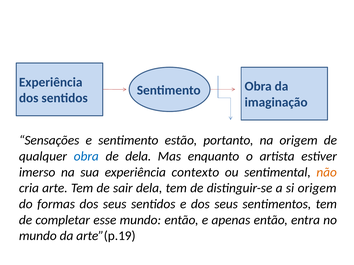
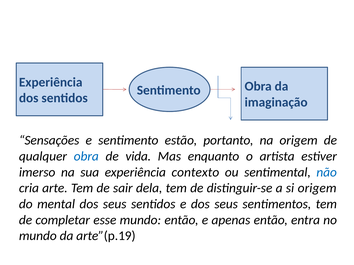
de dela: dela -> vida (138, 157)
não colour: orange -> blue (327, 172)
formas: formas -> mental (56, 204)
